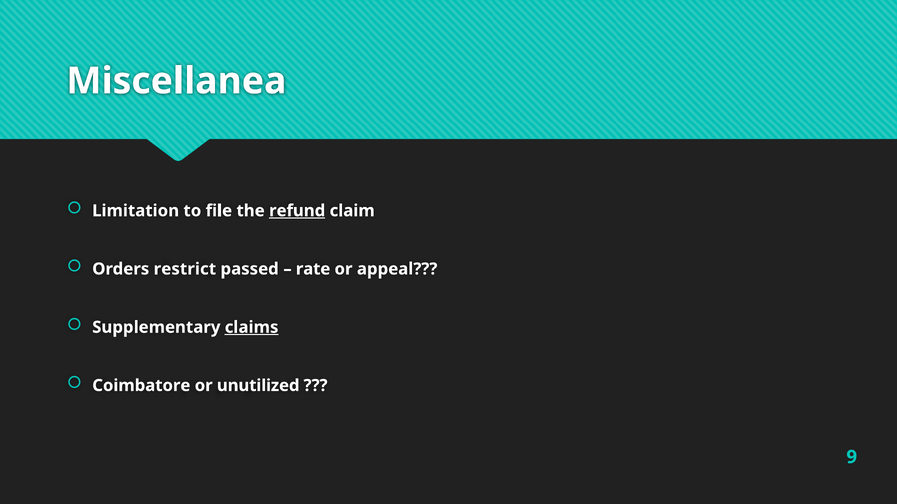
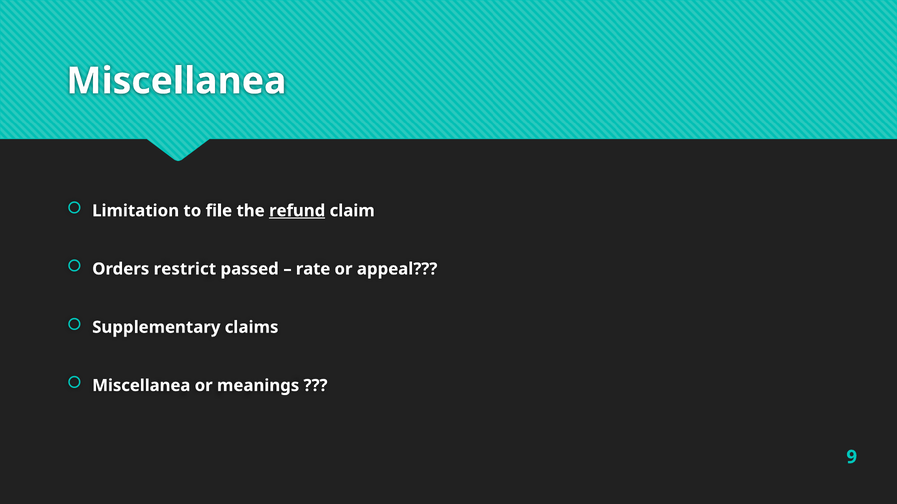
claims underline: present -> none (252, 328)
Coimbatore: Coimbatore -> Miscellanea (141, 386)
unutilized: unutilized -> meanings (258, 386)
